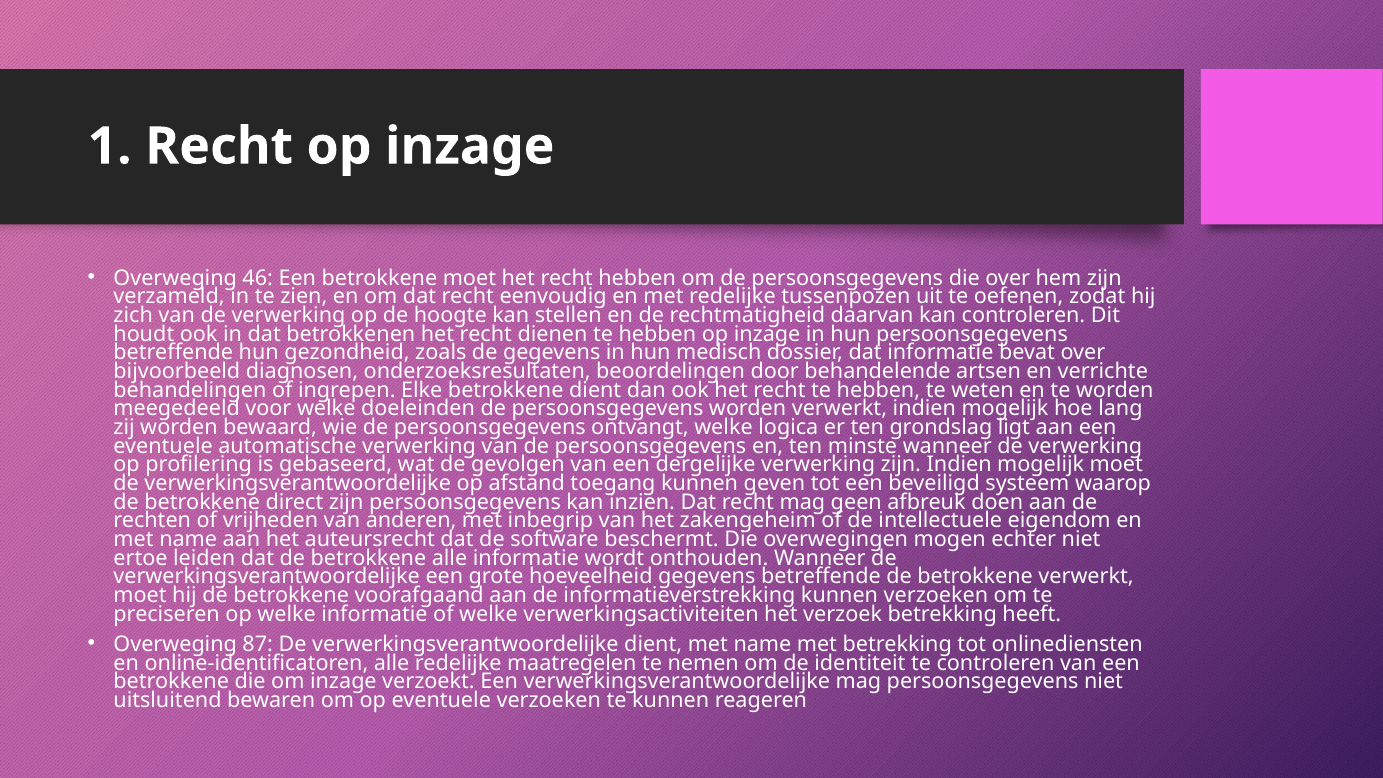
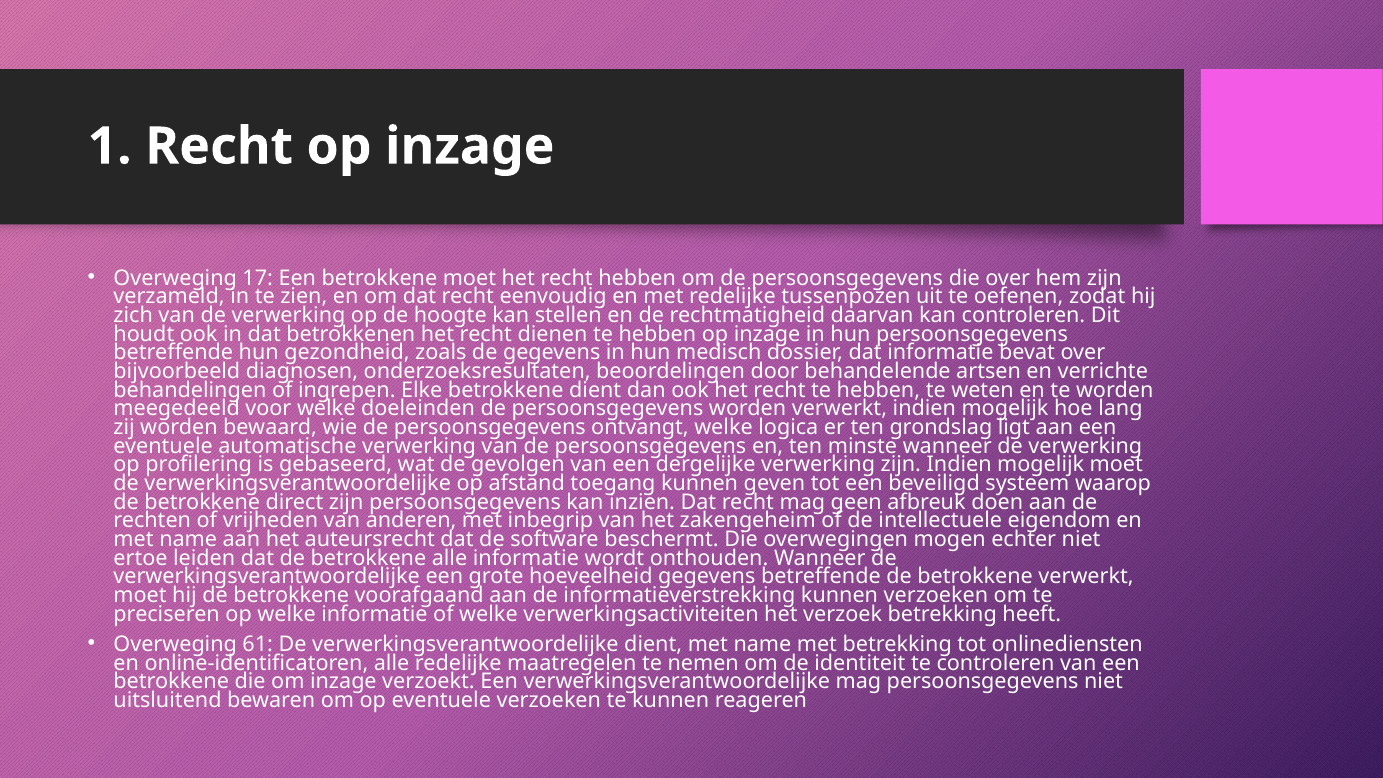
46: 46 -> 17 (258, 278)
87: 87 -> 61 (258, 644)
